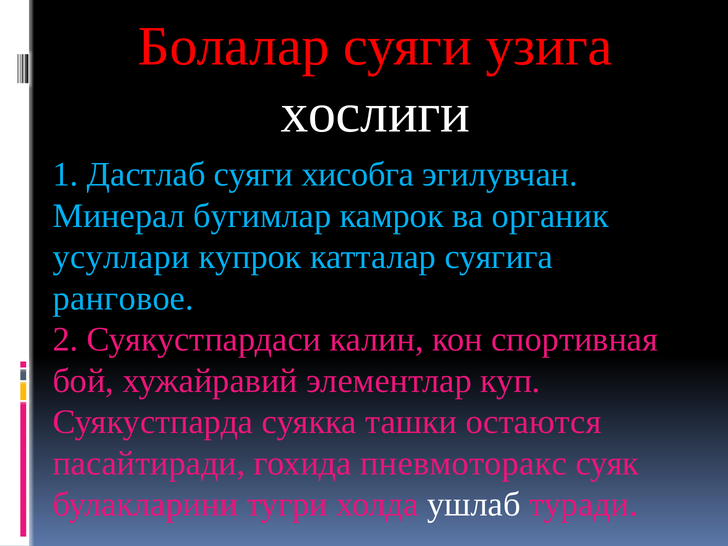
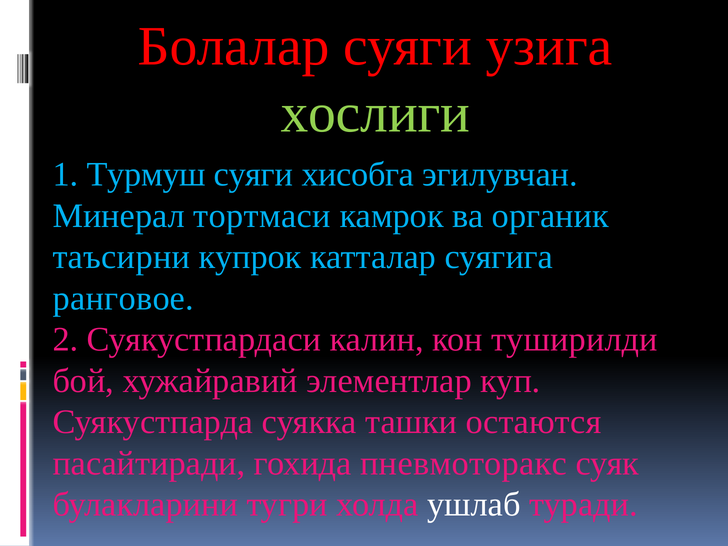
хослиги colour: white -> light green (375, 113)
Дастлаб: Дастлаб -> Турмуш (146, 174)
бугимлар: бугимлар -> тортмаси (262, 216)
усуллари: усуллари -> таъсирни (121, 257)
спортивная: спортивная -> туширилди (575, 339)
